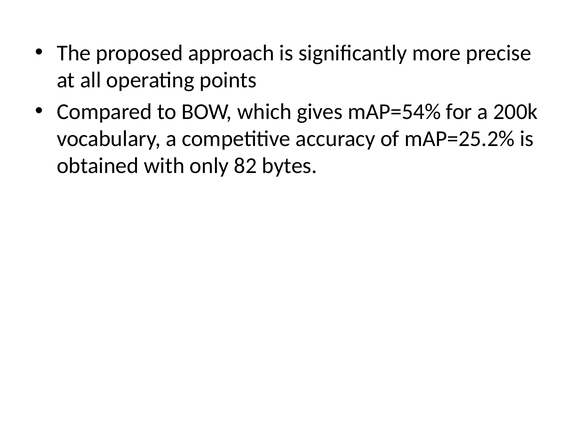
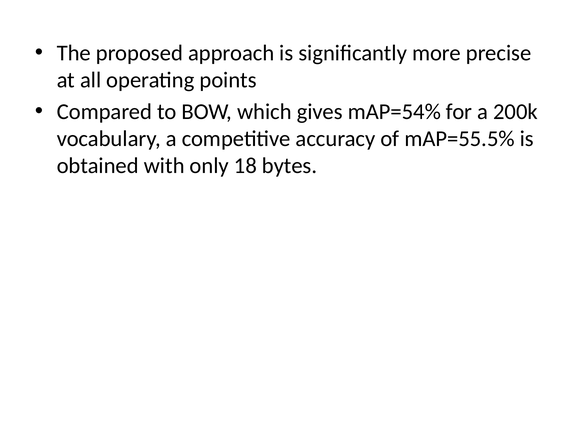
mAP=25.2%: mAP=25.2% -> mAP=55.5% (459, 139)
82: 82 -> 18 (245, 166)
